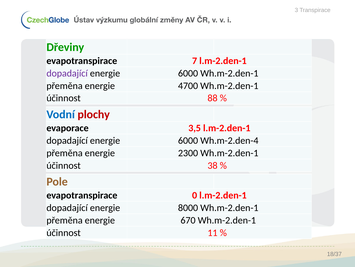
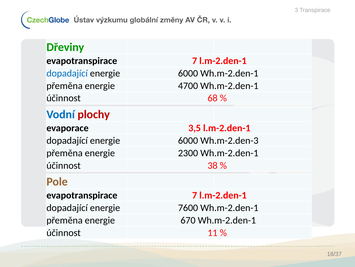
dopadající colour: purple -> blue (67, 73)
88: 88 -> 68 (213, 98)
Wh.m-2.den-4: Wh.m-2.den-4 -> Wh.m-2.den-3 (229, 140)
0: 0 -> 7 (195, 195)
8000: 8000 -> 7600 (188, 207)
